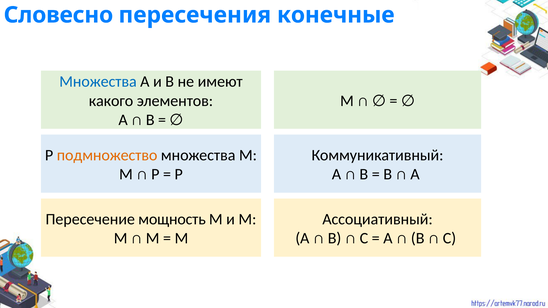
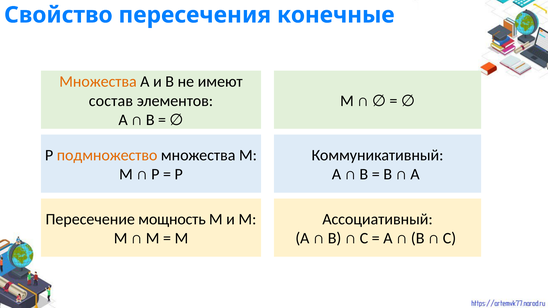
Словесно: Словесно -> Свойство (58, 15)
Множества colour: blue -> orange (98, 82)
какого: какого -> состав (111, 101)
